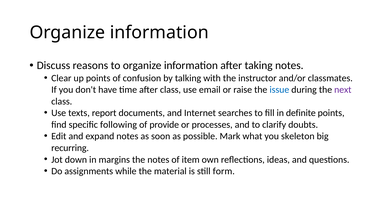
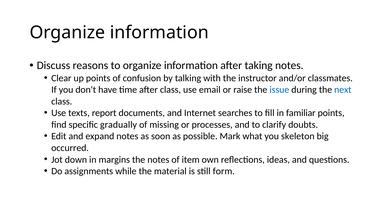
next colour: purple -> blue (343, 90)
definite: definite -> familiar (301, 113)
following: following -> gradually (119, 124)
provide: provide -> missing (164, 124)
recurring: recurring -> occurred (70, 148)
